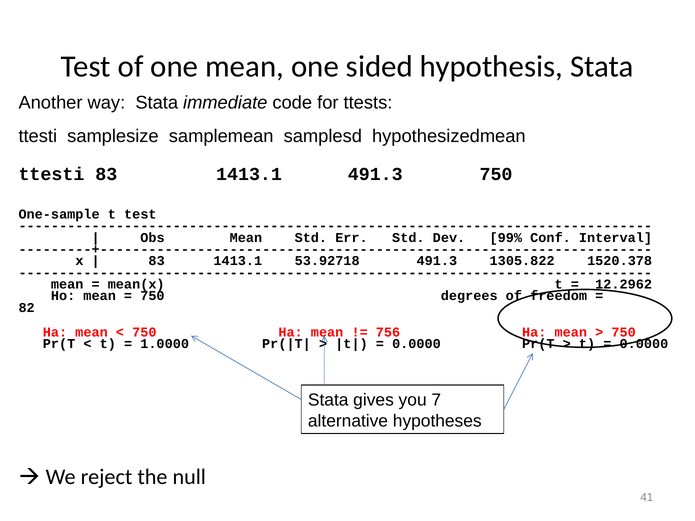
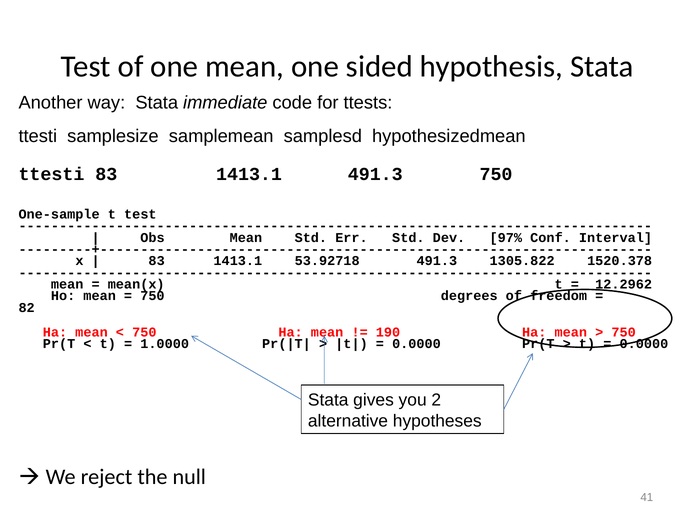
99%: 99% -> 97% (506, 238)
756: 756 -> 190 (388, 332)
7: 7 -> 2 (436, 400)
